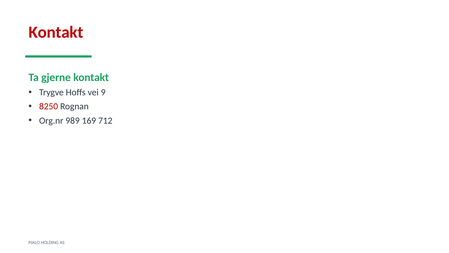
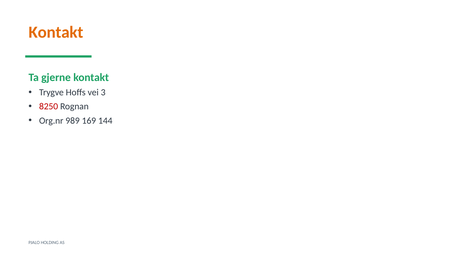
Kontakt colour: red -> orange (56, 32)
9: 9 -> 3 (103, 92)
712: 712 -> 144 (105, 120)
